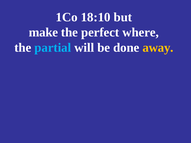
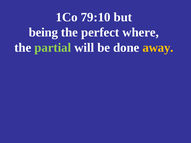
18:10: 18:10 -> 79:10 (96, 17)
make: make -> being (43, 32)
partial colour: light blue -> light green (53, 48)
